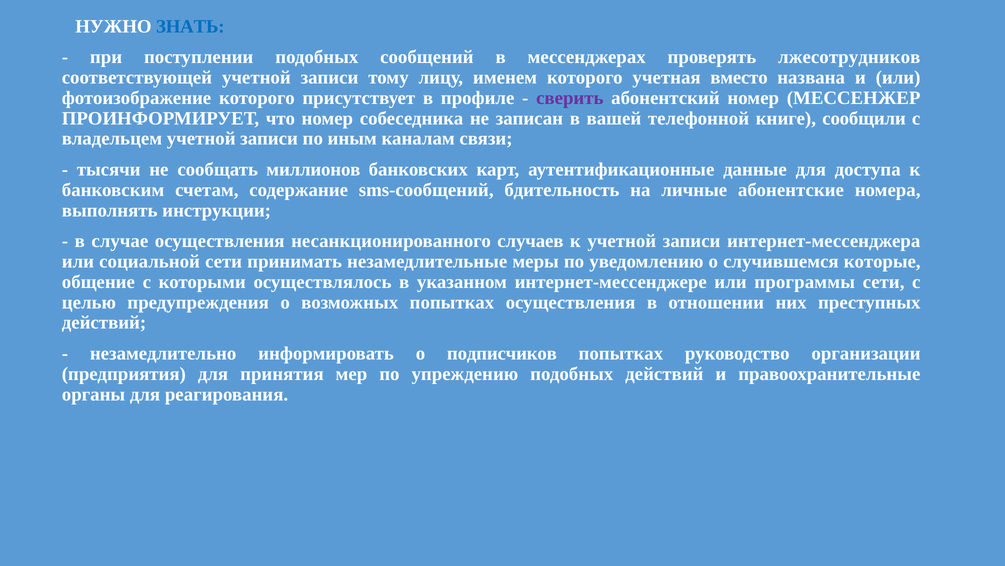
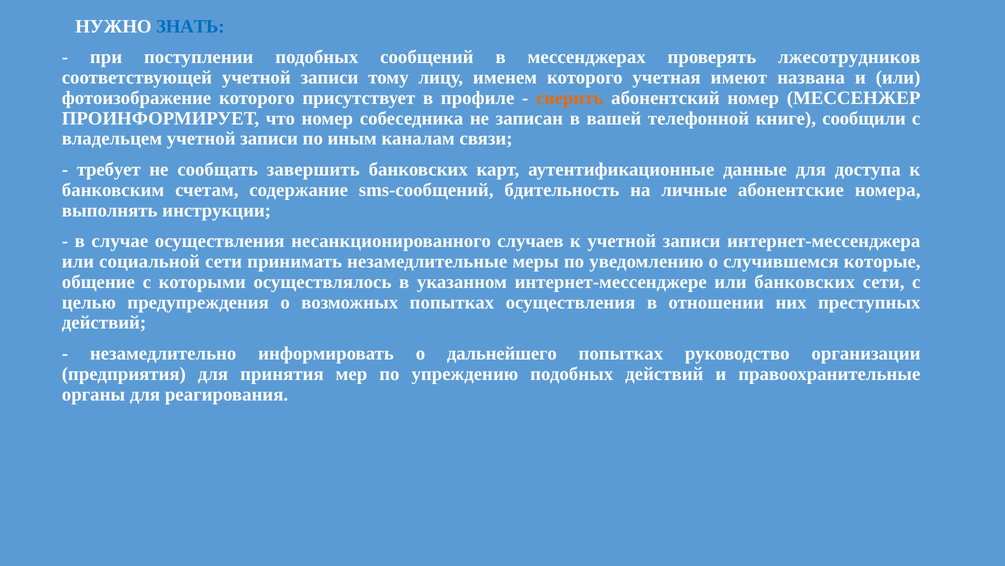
вместо: вместо -> имеют (739, 77)
сверить colour: purple -> orange (570, 98)
тысячи: тысячи -> требует (109, 169)
миллионов: миллионов -> завершить (313, 169)
или программы: программы -> банковских (805, 282)
подписчиков: подписчиков -> дальнейшего (502, 353)
